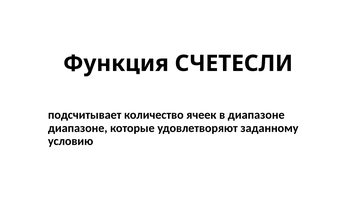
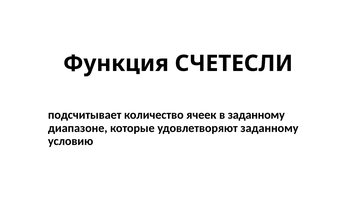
в диапазоне: диапазоне -> заданному (256, 115)
